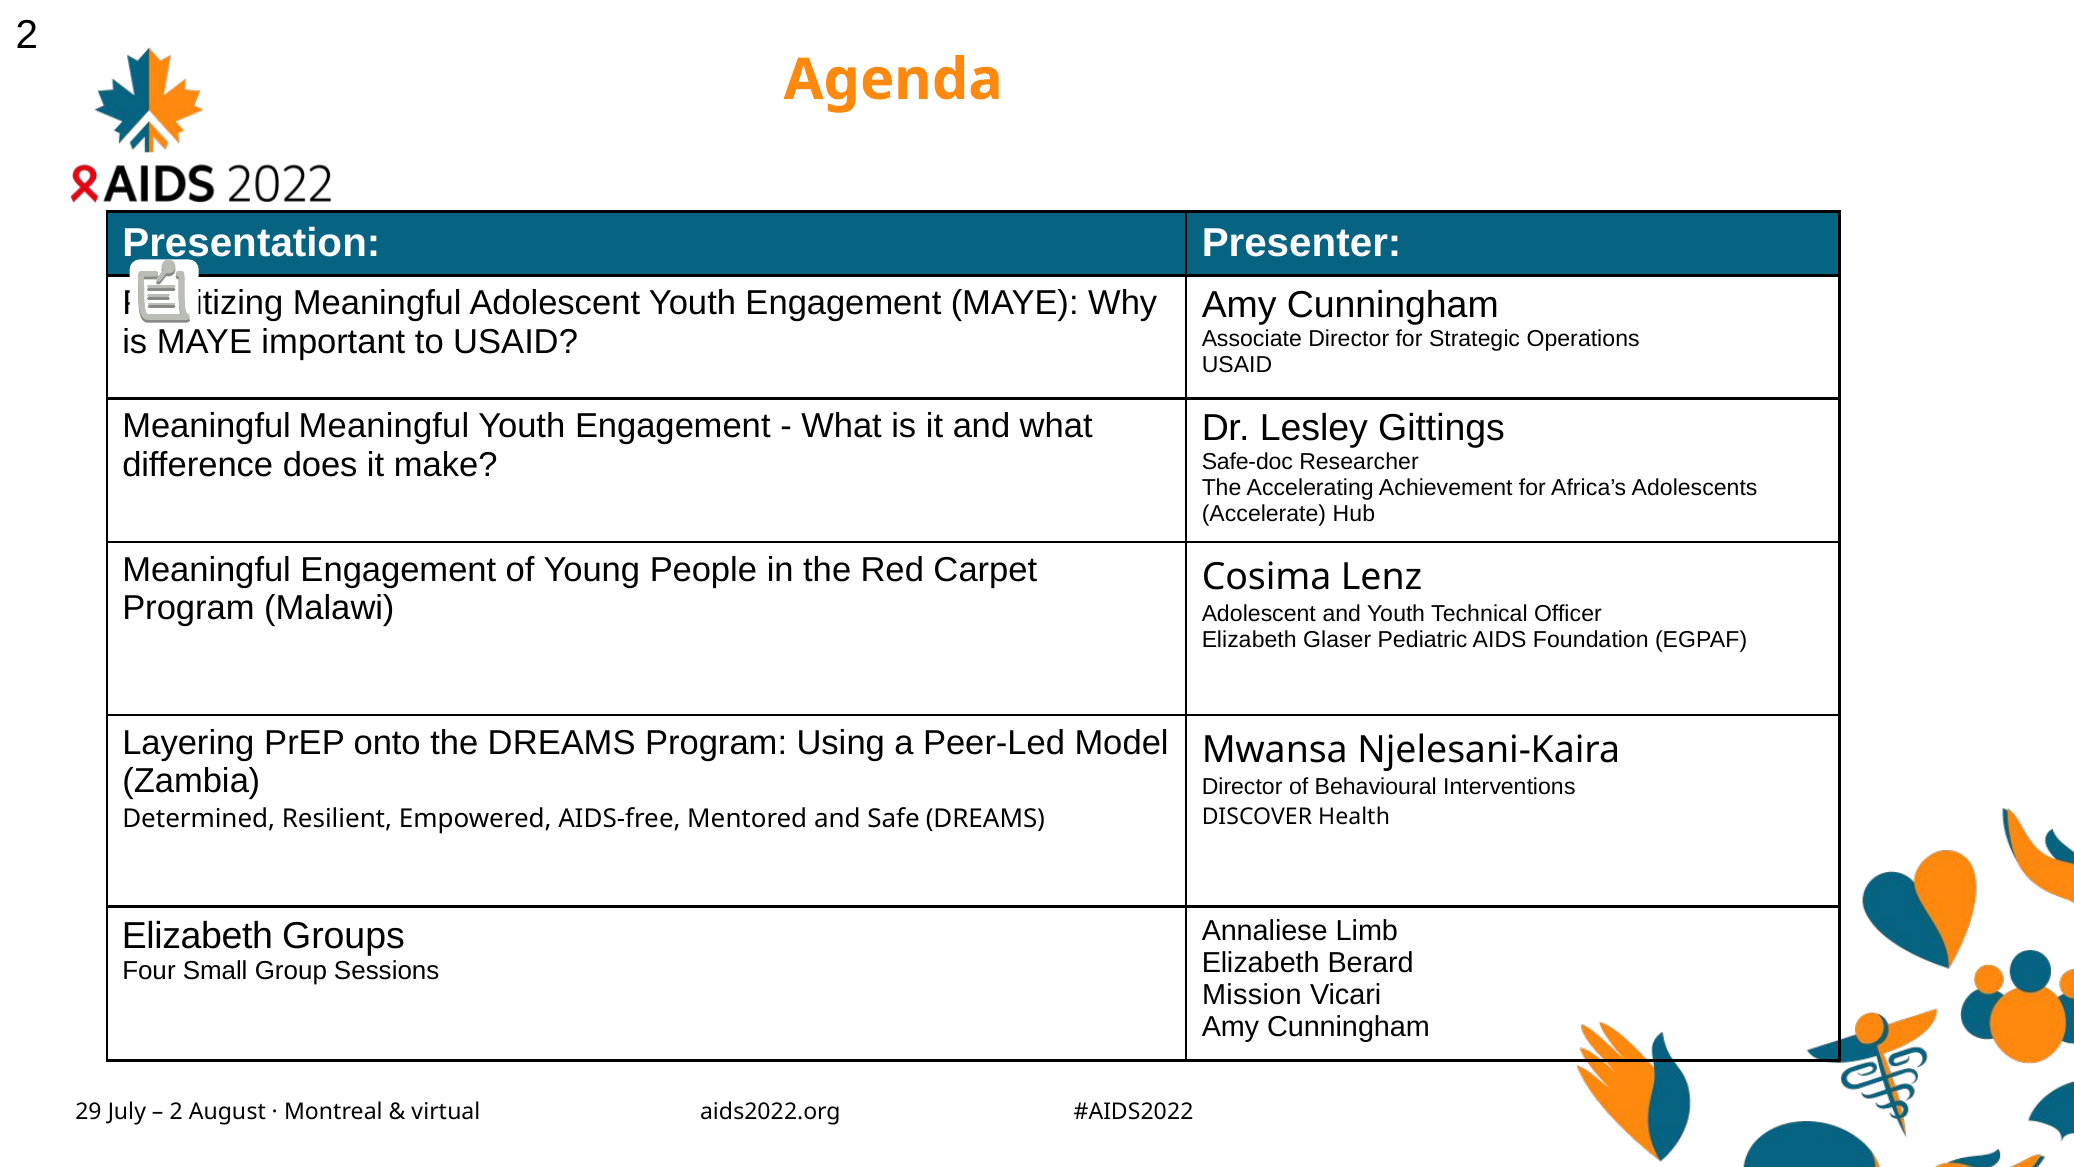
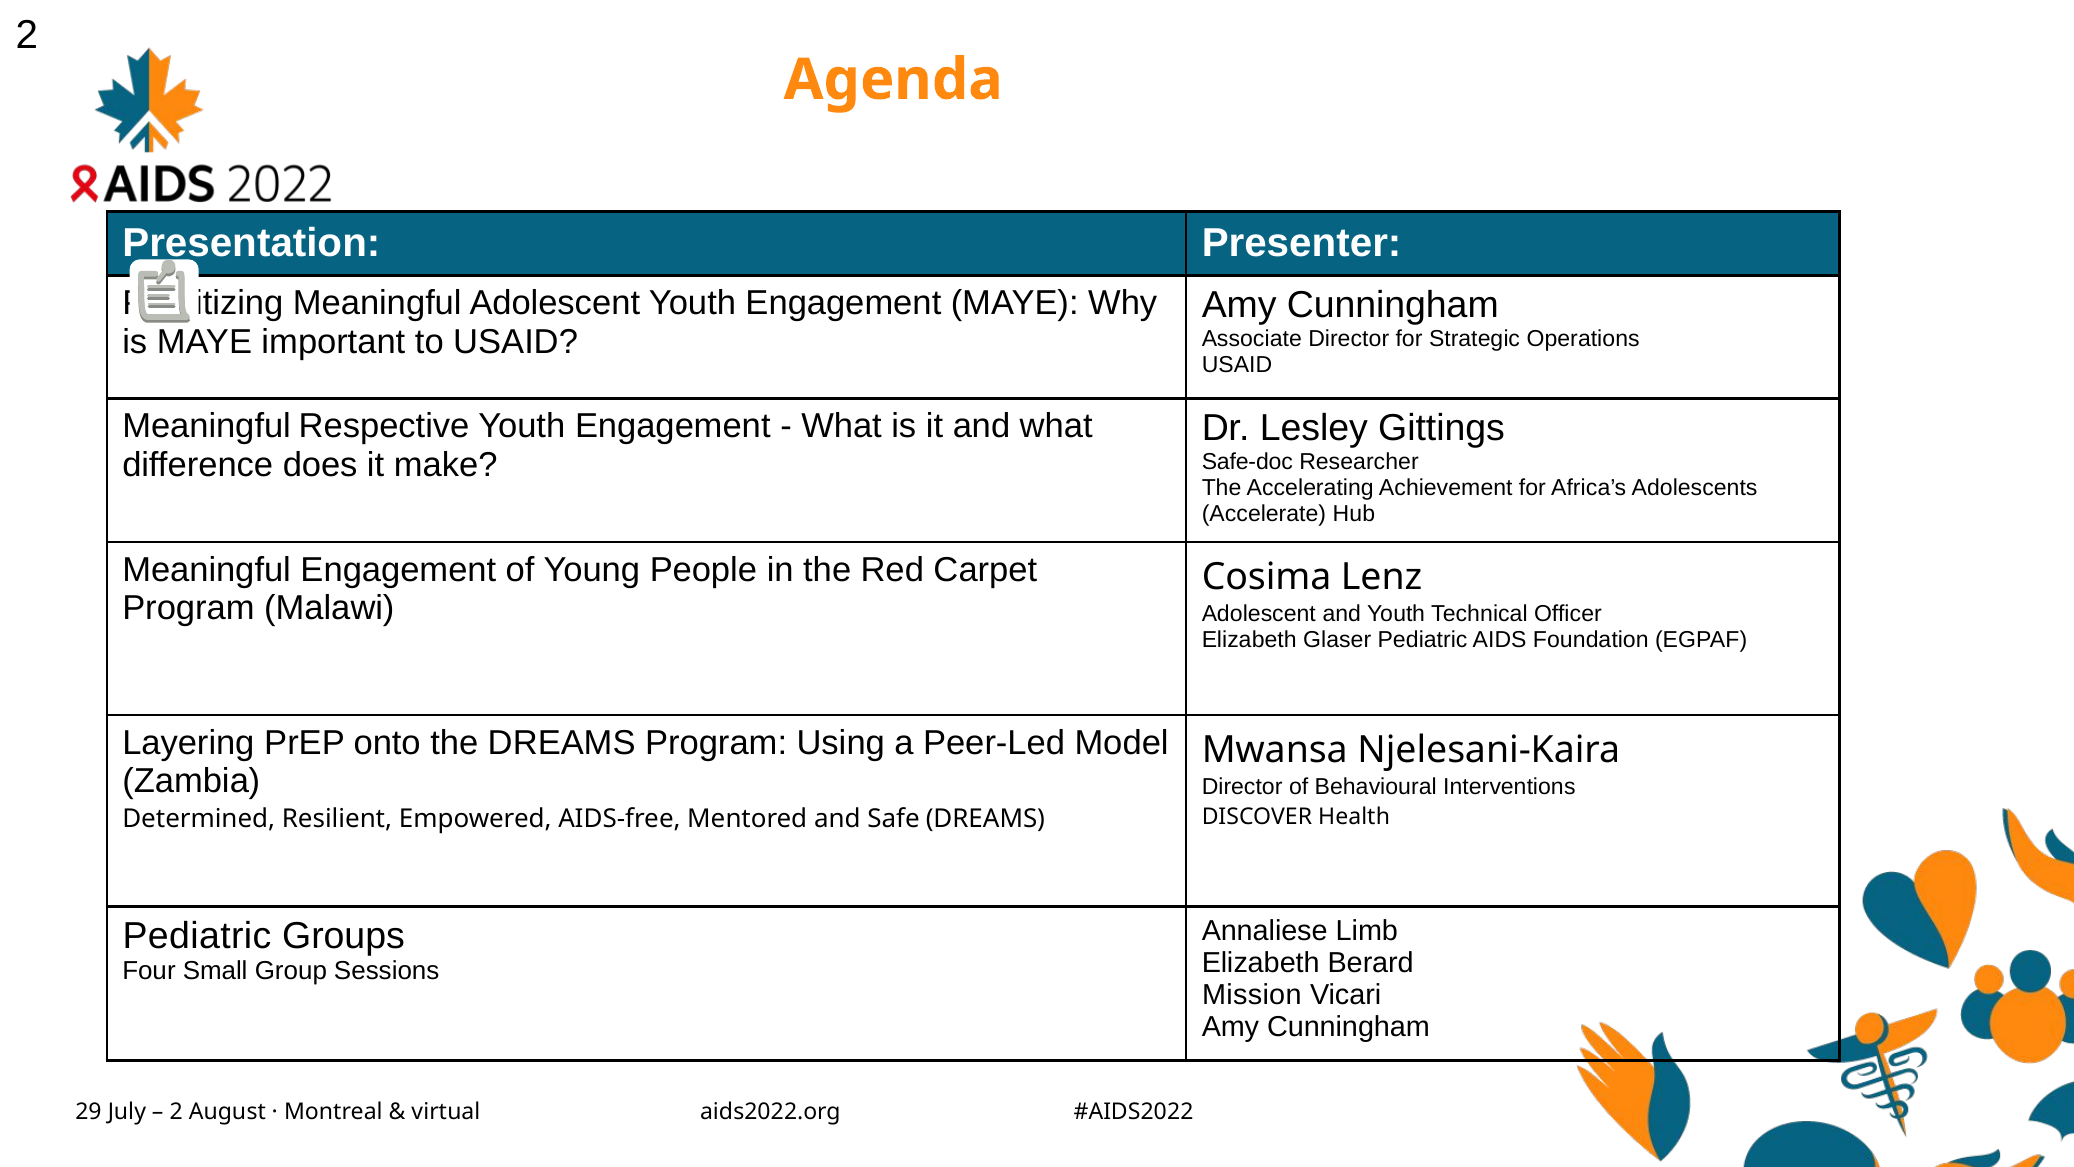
Meaningful Meaningful: Meaningful -> Respective (384, 426)
Elizabeth: Elizabeth -> Pediatric (197, 936)
